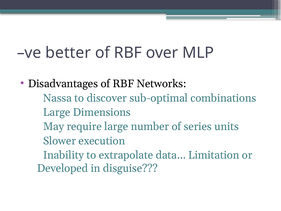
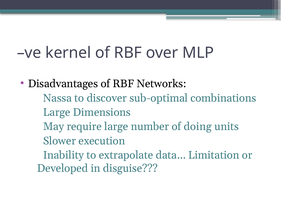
better: better -> kernel (68, 53)
series: series -> doing (198, 126)
